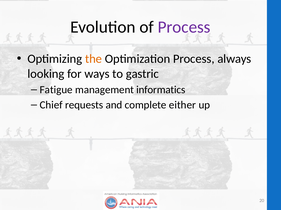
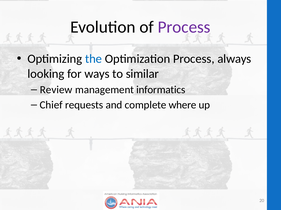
the colour: orange -> blue (94, 59)
gastric: gastric -> similar (142, 74)
Fatigue: Fatigue -> Review (56, 90)
either: either -> where (183, 105)
